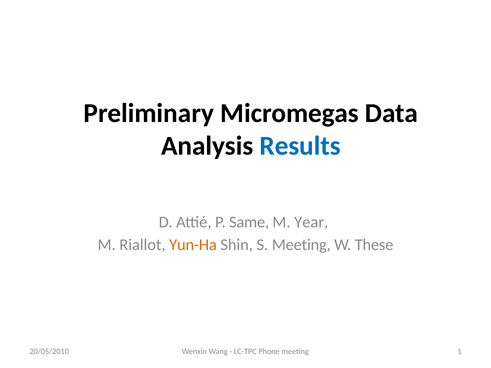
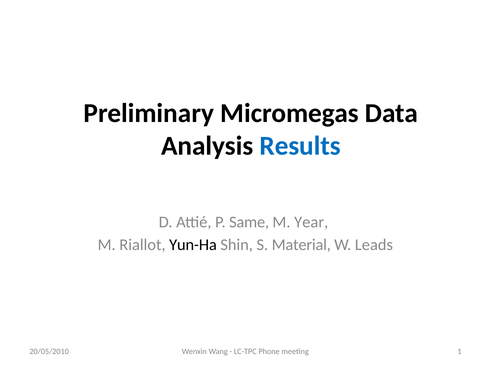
Yun-Ha colour: orange -> black (193, 245)
S Meeting: Meeting -> Material (301, 245)
These: These -> Leads (374, 245)
